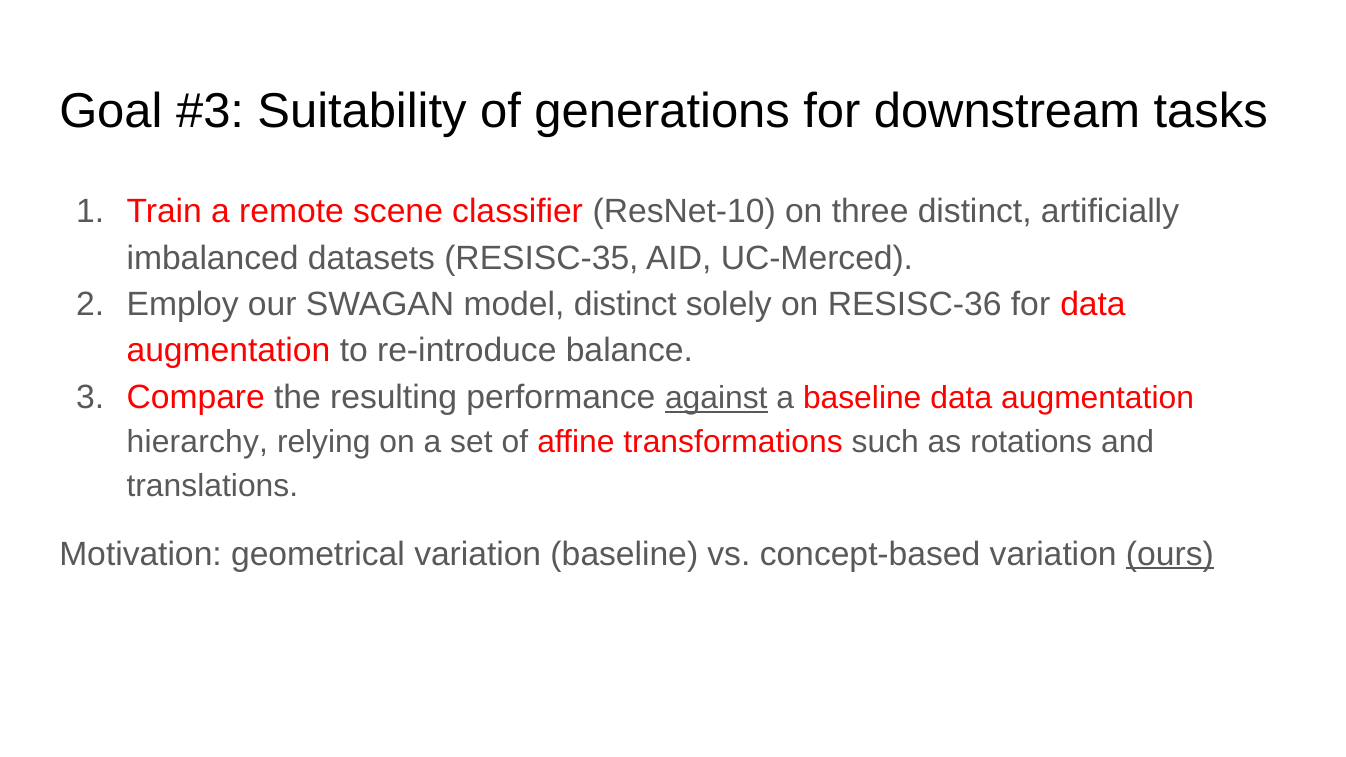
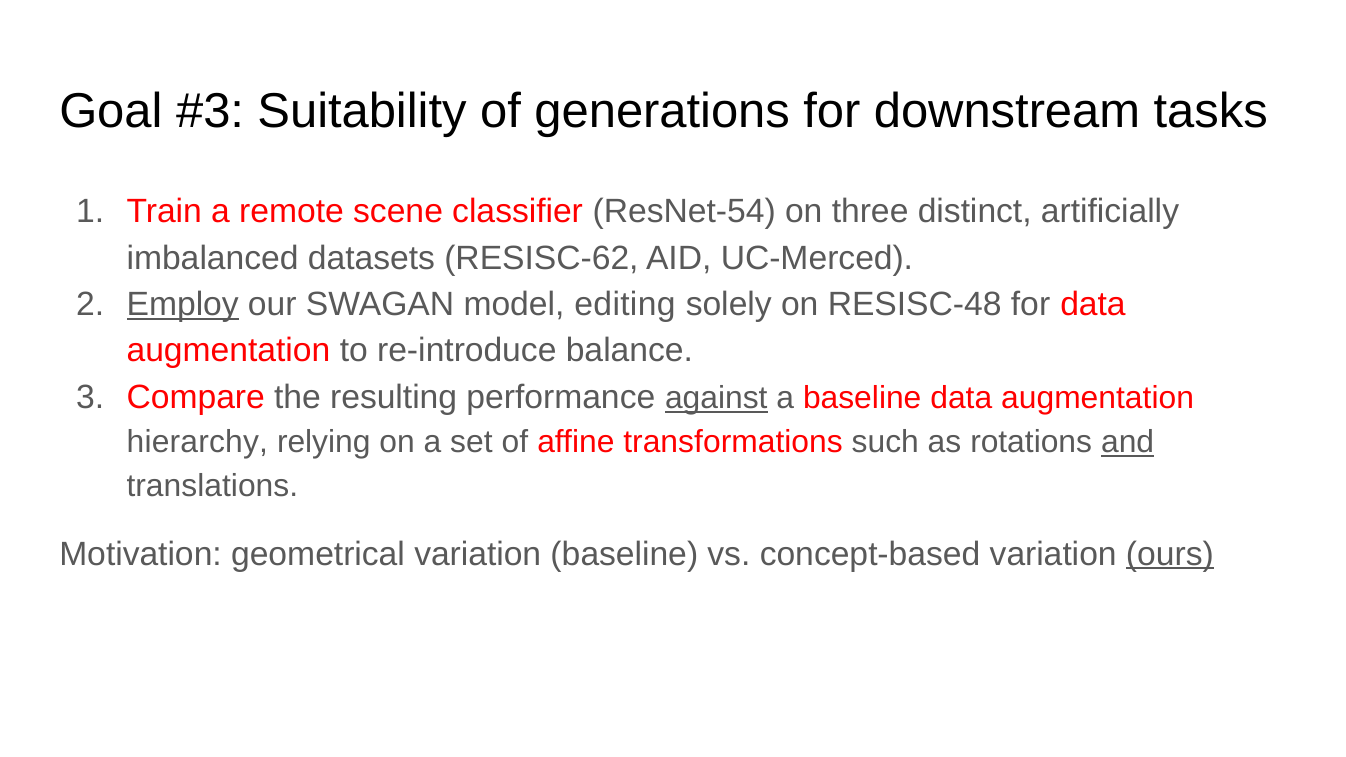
ResNet-10: ResNet-10 -> ResNet-54 (684, 212)
RESISC-35: RESISC-35 -> RESISC-62 (541, 258)
Employ underline: none -> present (183, 305)
model distinct: distinct -> editing (625, 305)
RESISC-36: RESISC-36 -> RESISC-48 (915, 305)
and underline: none -> present (1128, 442)
